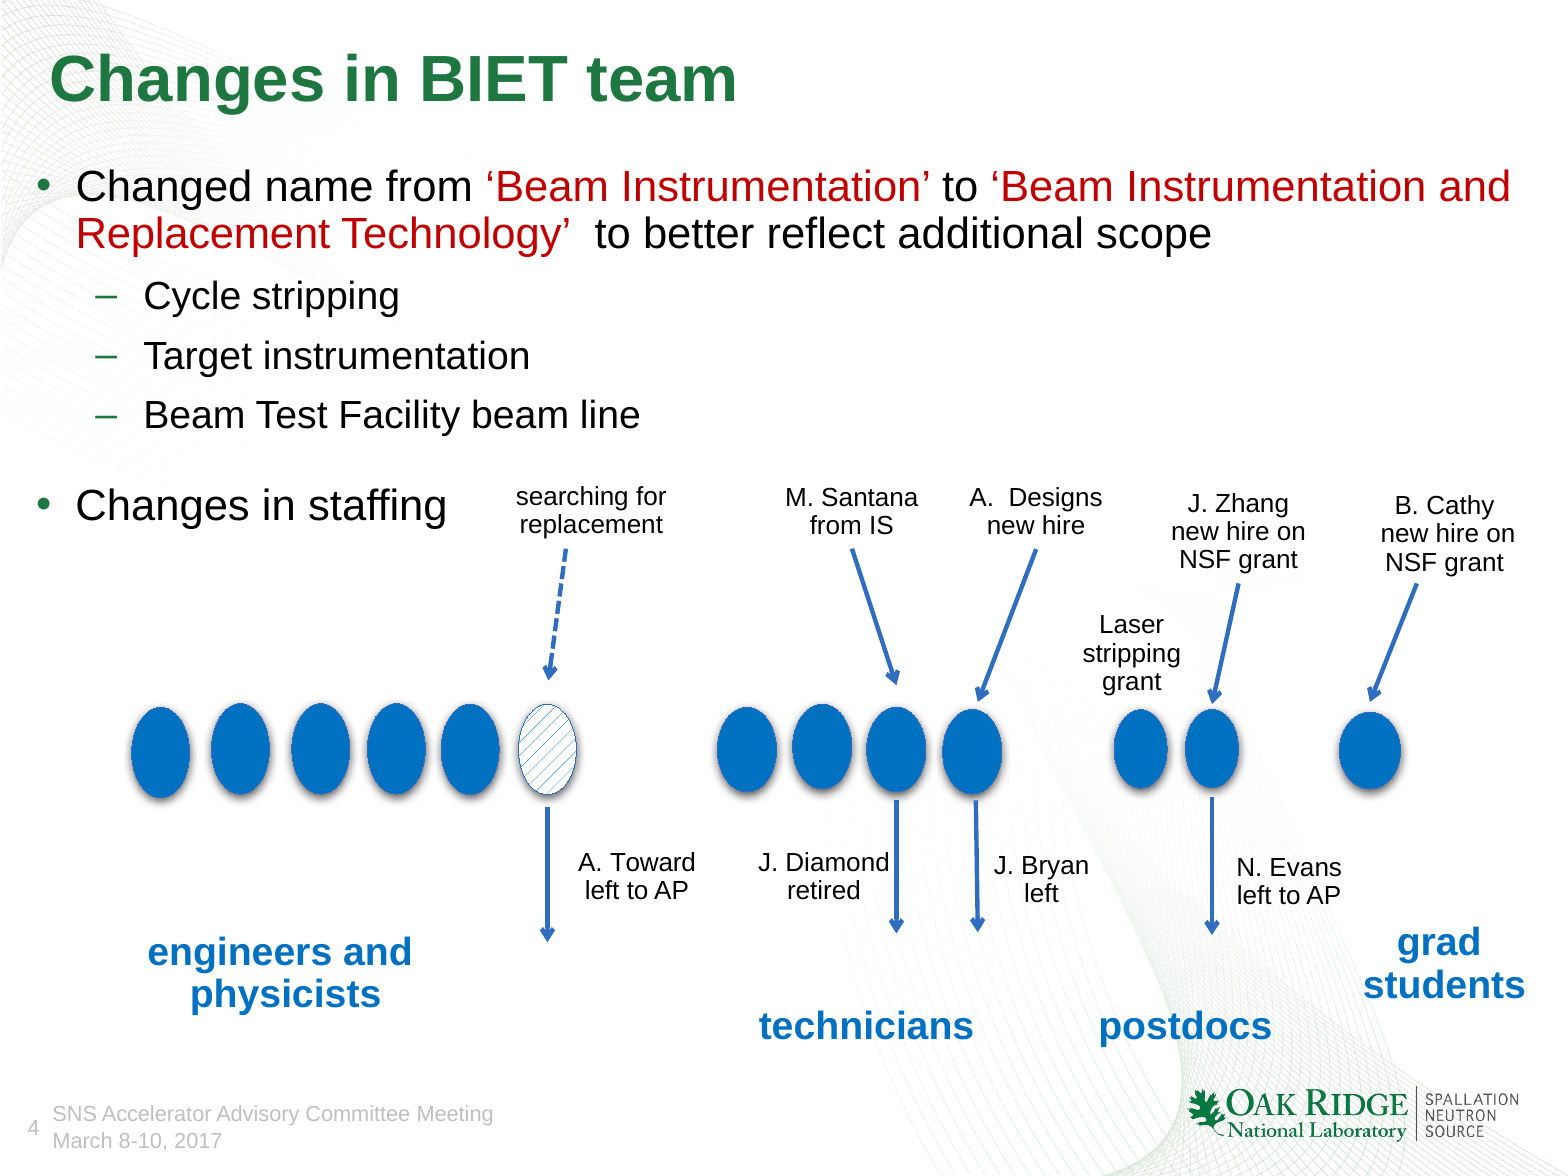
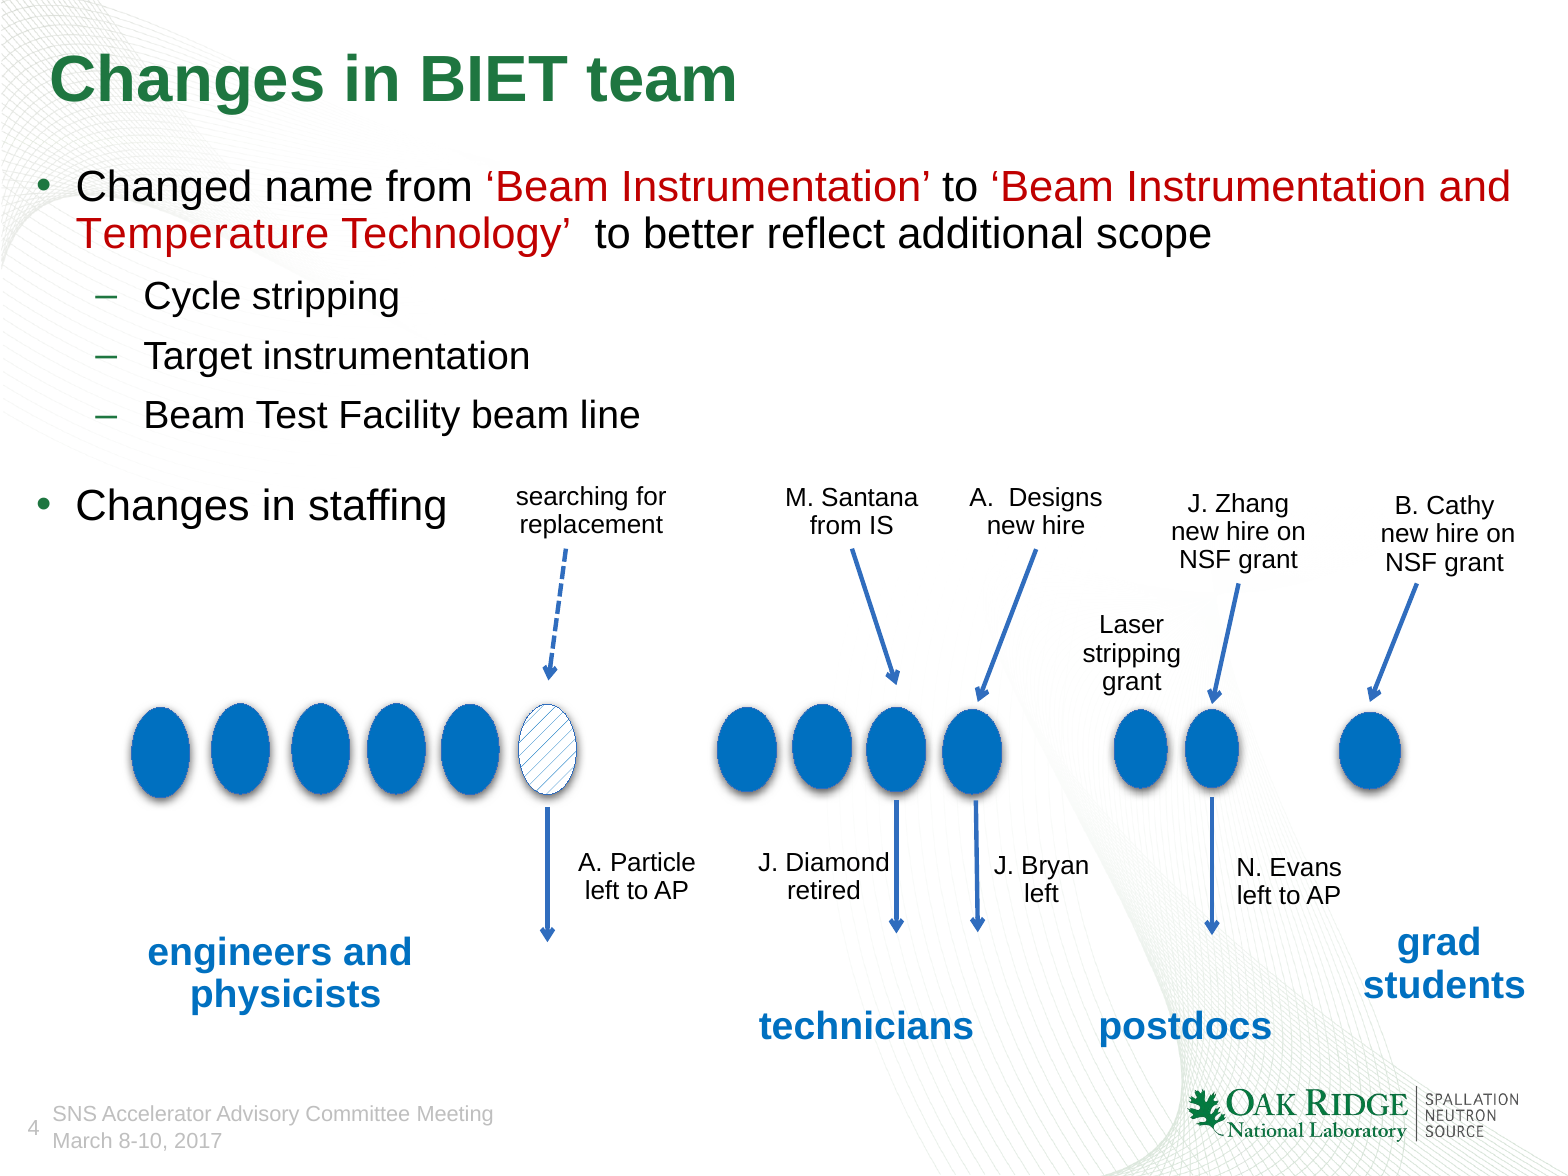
Replacement: Replacement -> Temperature (202, 234)
Toward: Toward -> Particle (653, 863)
